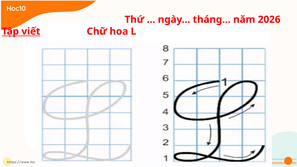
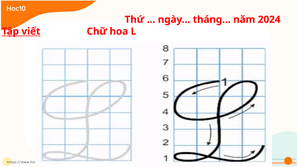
2026: 2026 -> 2024 (269, 20)
